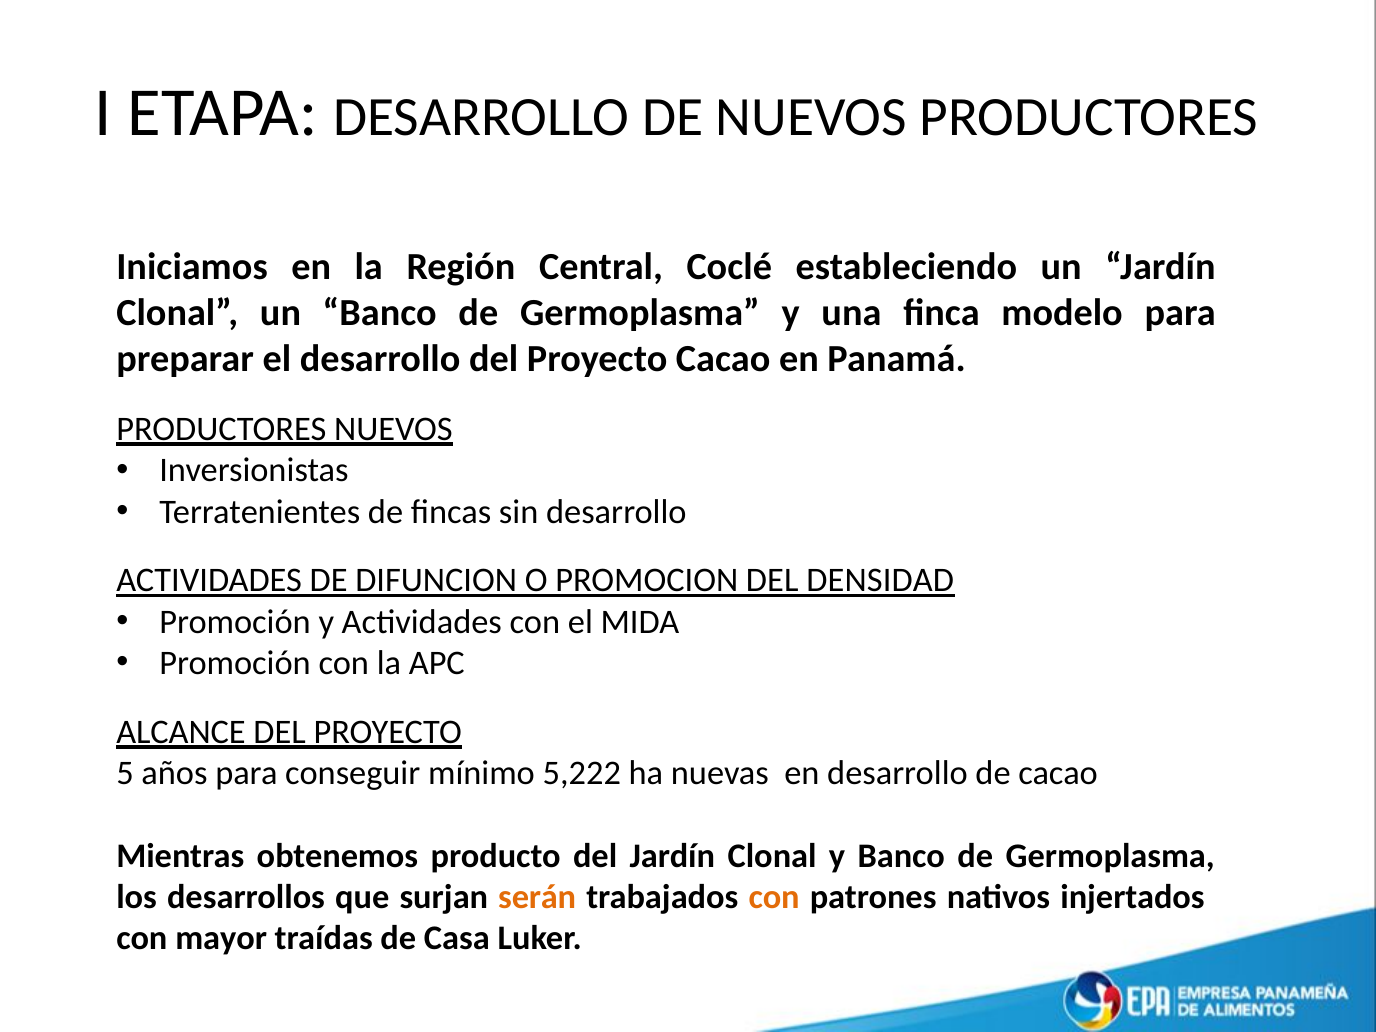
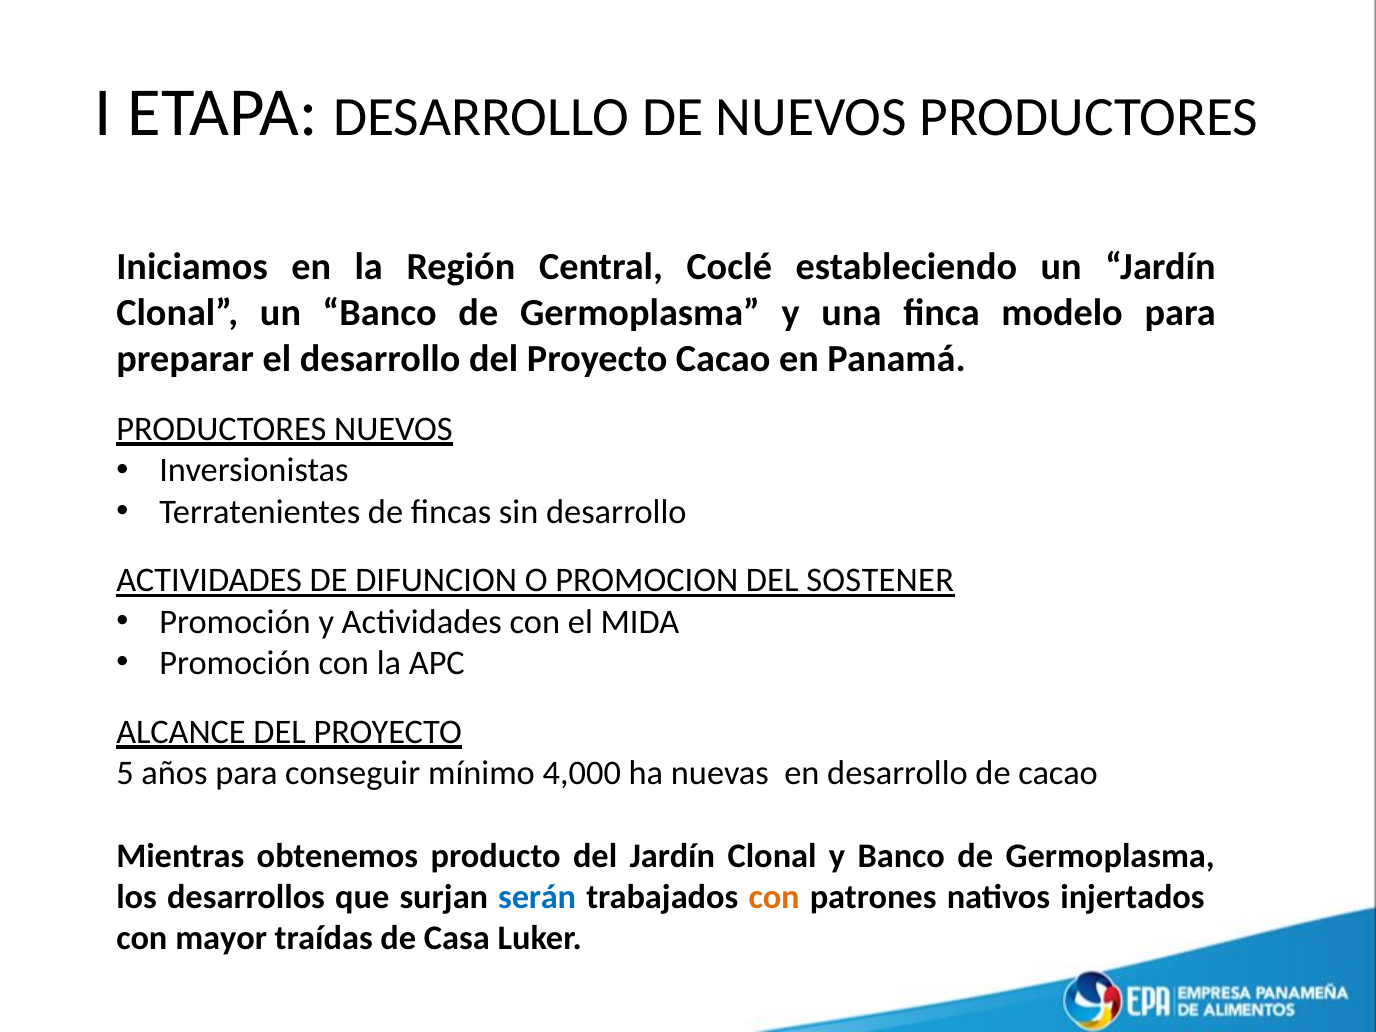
DENSIDAD: DENSIDAD -> SOSTENER (880, 581)
5,222: 5,222 -> 4,000 (582, 773)
serán colour: orange -> blue (537, 897)
